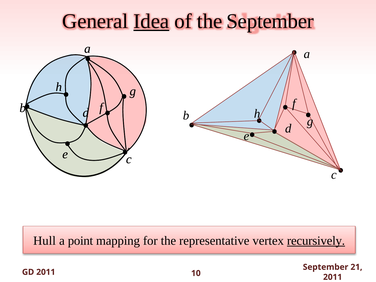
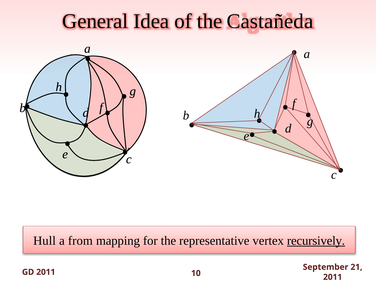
Idea underline: present -> none (151, 21)
the September: September -> Castañeda (270, 21)
point: point -> from (80, 241)
